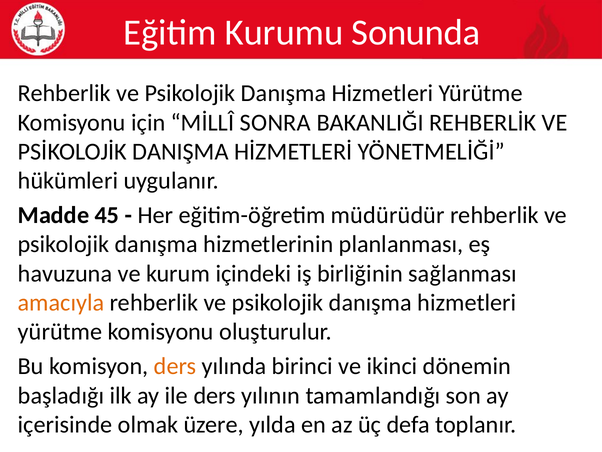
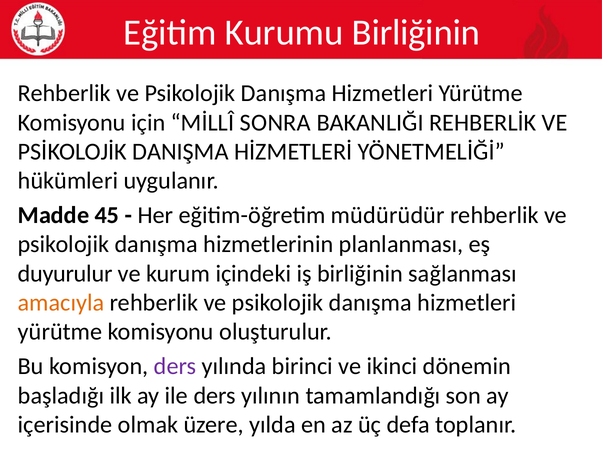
Kurumu Sonunda: Sonunda -> Birliğinin (416, 32)
havuzuna: havuzuna -> duyurulur (65, 273)
ders colour: orange -> purple (175, 366)
